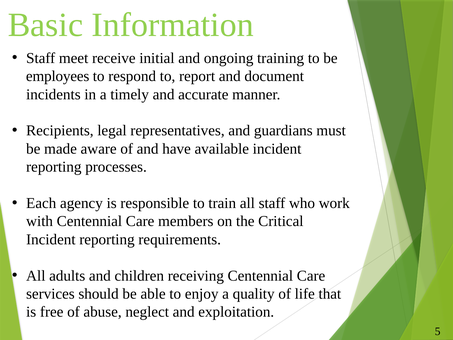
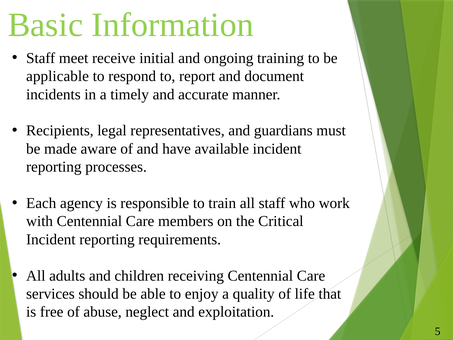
employees: employees -> applicable (58, 76)
